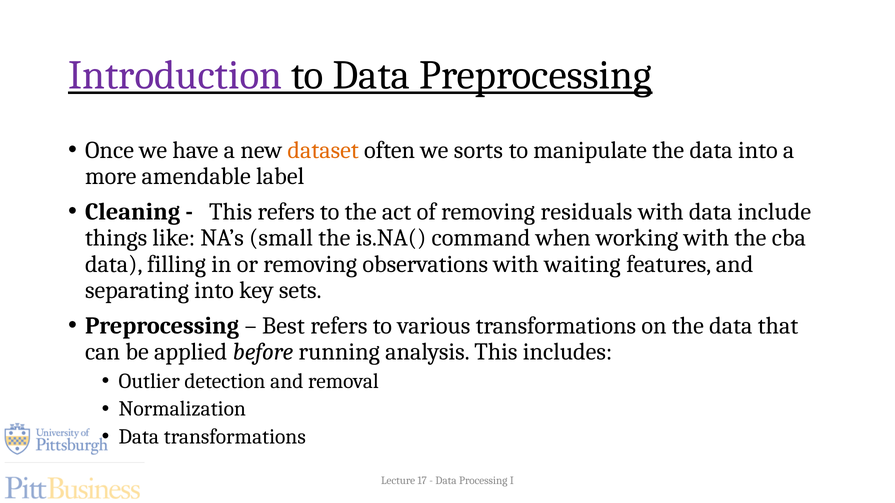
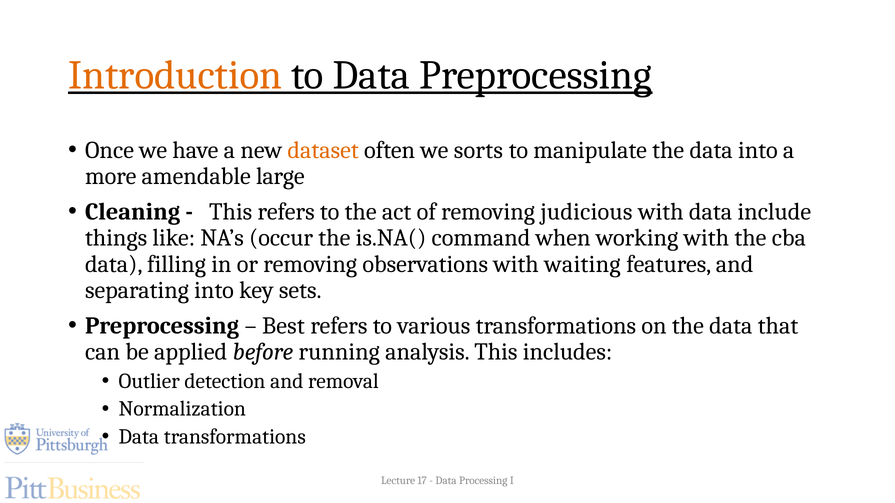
Introduction colour: purple -> orange (175, 75)
label: label -> large (280, 176)
residuals: residuals -> judicious (586, 212)
small: small -> occur (281, 238)
